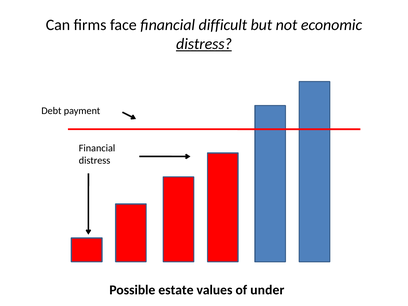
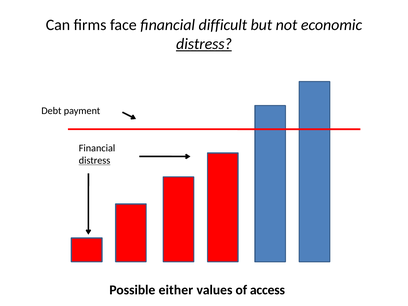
distress underline: none -> present (95, 160)
estate: estate -> either (176, 290)
under: under -> access (267, 290)
